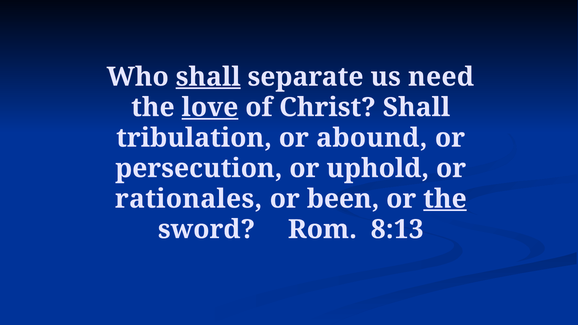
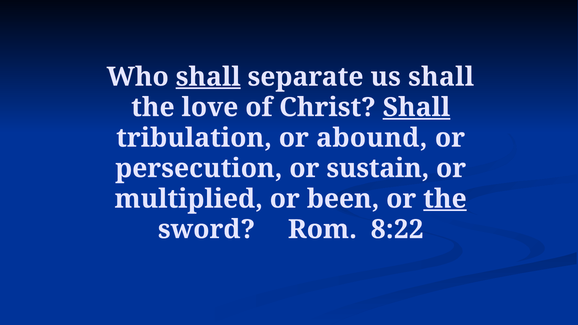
us need: need -> shall (441, 77)
love underline: present -> none (210, 107)
Shall underline: none -> present (416, 107)
uphold: uphold -> sustain (378, 168)
rationales: rationales -> multiplied (189, 199)
8:13: 8:13 -> 8:22 (397, 229)
